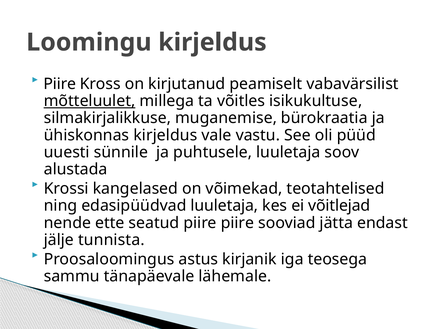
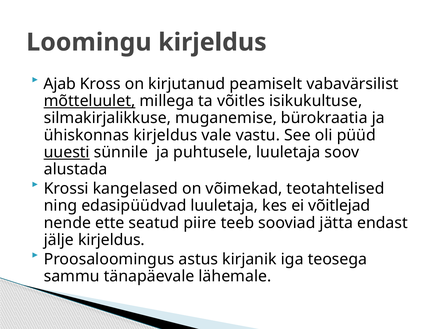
Piire: Piire -> Ajab (60, 84)
uuesti underline: none -> present (67, 152)
piire piire: piire -> teeb (237, 223)
jälje tunnista: tunnista -> kirjeldus (111, 240)
